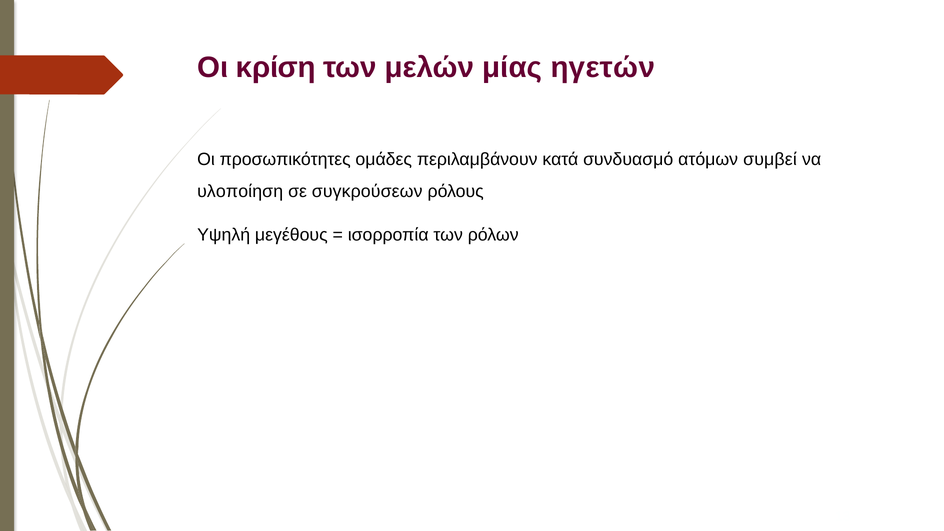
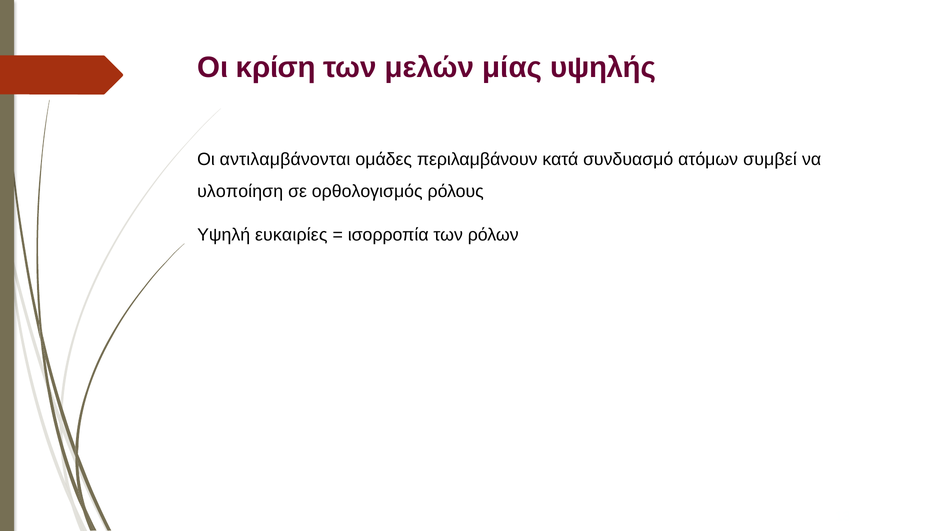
ηγετών: ηγετών -> υψηλής (603, 68)
προσωπικότητες: προσωπικότητες -> αντιλαμβάνονται (285, 160)
συγκρούσεων: συγκρούσεων -> ορθολογισμός (367, 191)
μεγέθους: μεγέθους -> ευκαιρίες (291, 235)
